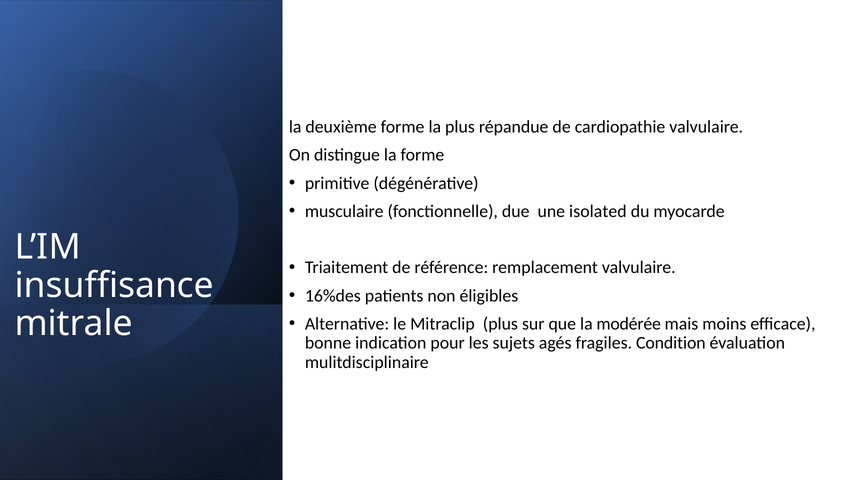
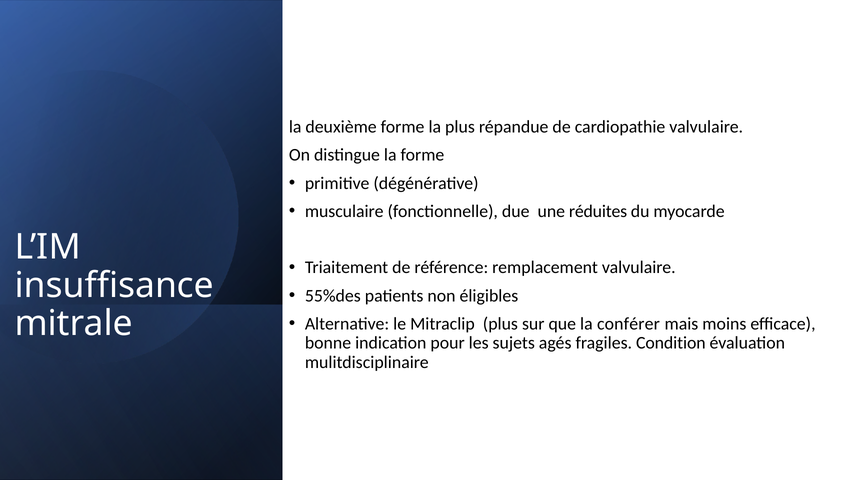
isolated: isolated -> réduites (598, 211)
16%des: 16%des -> 55%des (333, 296)
modérée: modérée -> conférer (628, 324)
